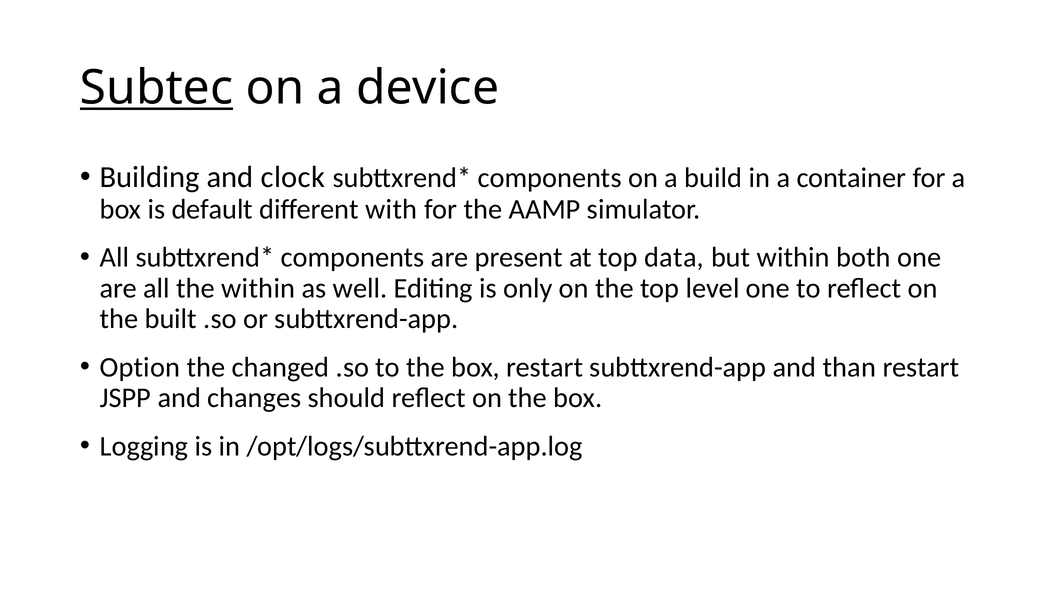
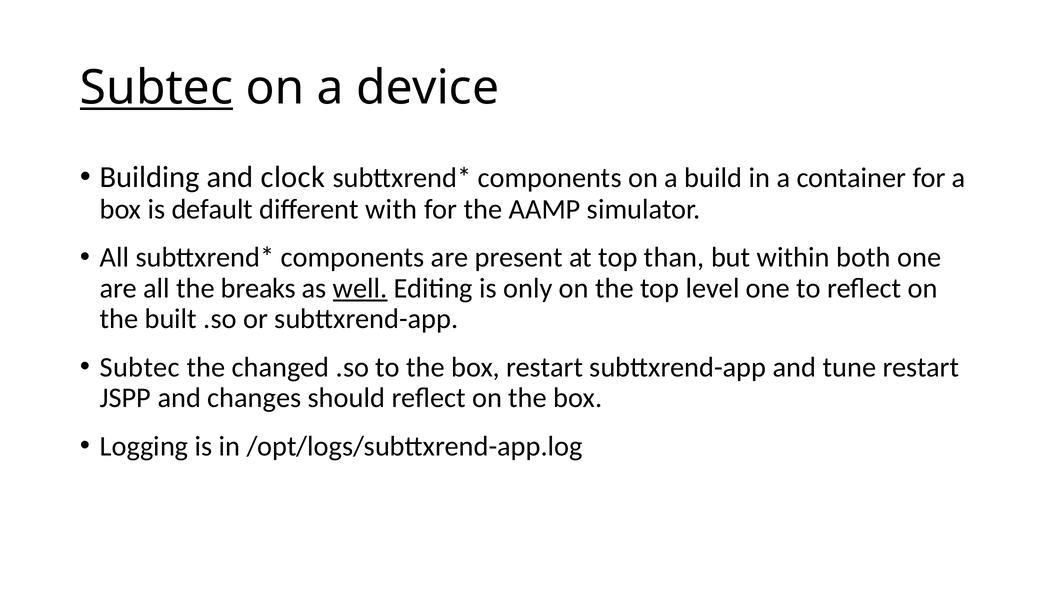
data: data -> than (674, 257)
the within: within -> breaks (259, 288)
well underline: none -> present (360, 288)
Option: Option -> Subtec (140, 367)
than: than -> tune (849, 367)
